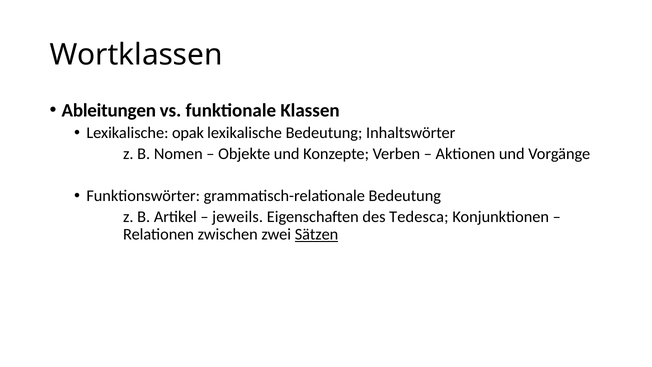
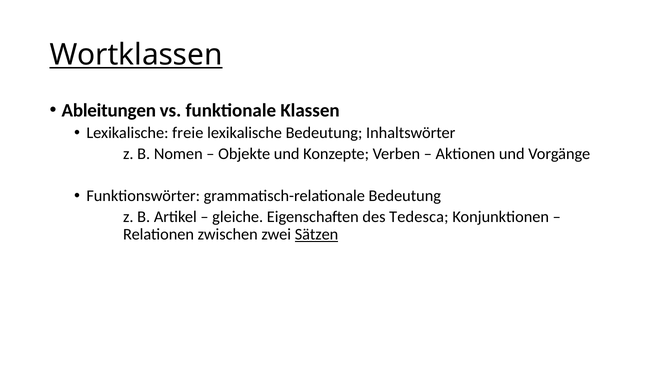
Wortklassen underline: none -> present (136, 55)
opak: opak -> freie (188, 133)
jeweils: jeweils -> gleiche (238, 217)
